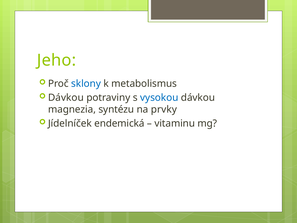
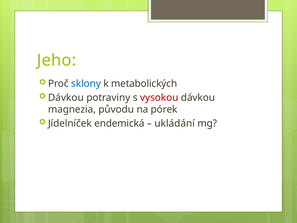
metabolismus: metabolismus -> metabolických (144, 84)
vysokou colour: blue -> red (159, 97)
syntézu: syntézu -> původu (116, 109)
prvky: prvky -> pórek (164, 109)
vitaminu: vitaminu -> ukládání (175, 123)
